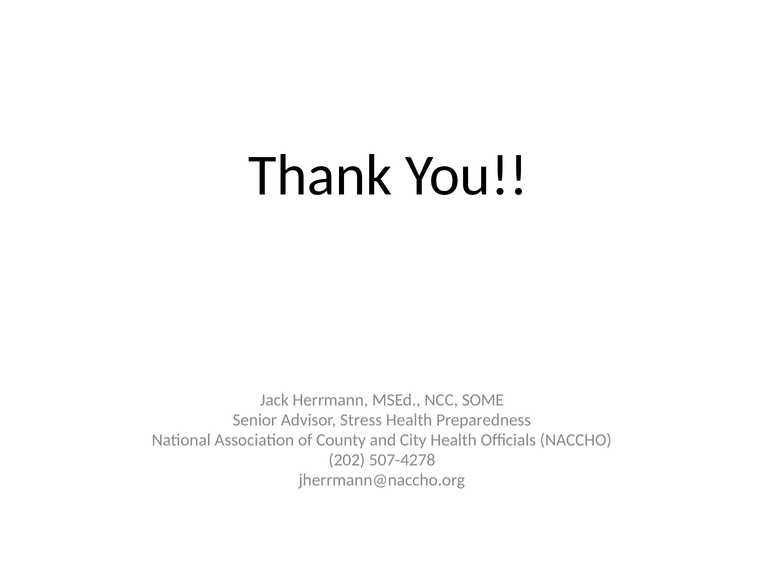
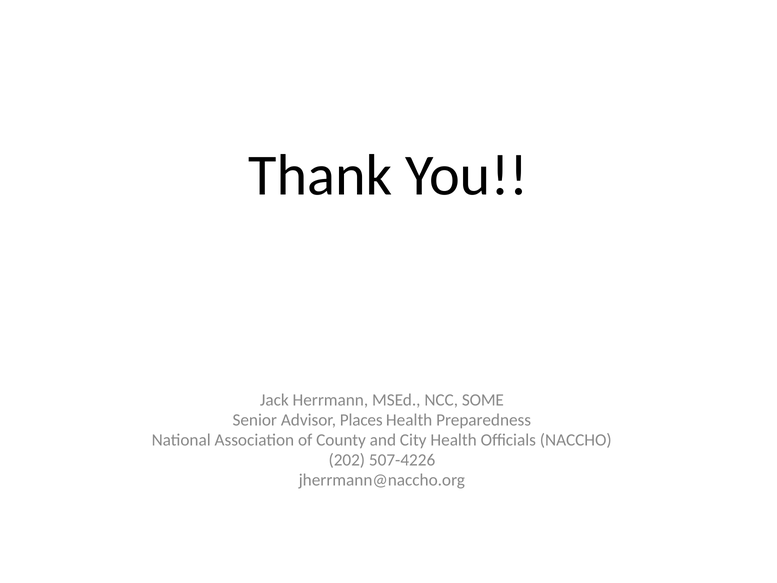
Stress: Stress -> Places (361, 420)
507-4278: 507-4278 -> 507-4226 (402, 460)
